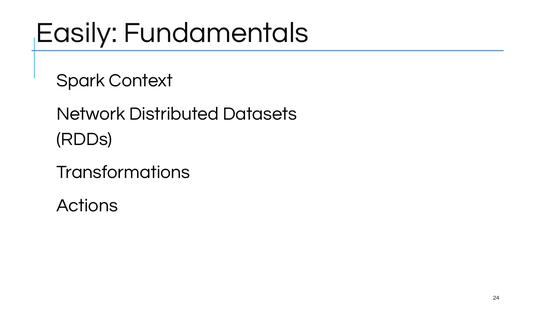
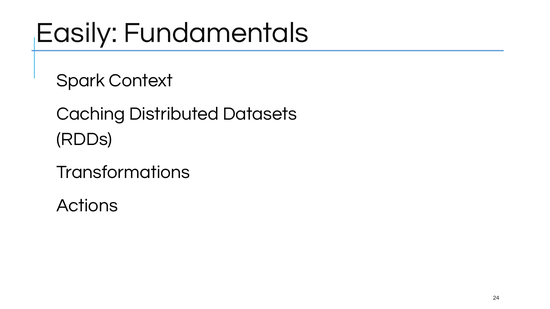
Network: Network -> Caching (91, 114)
